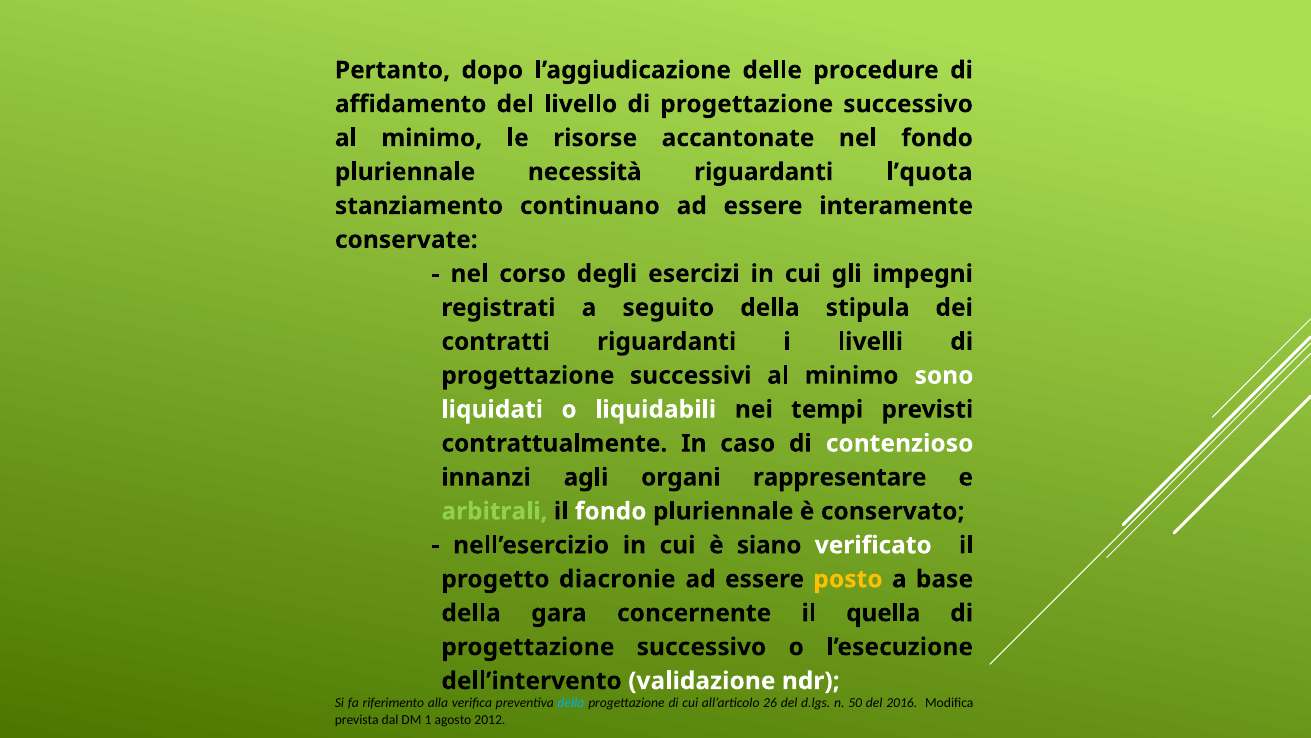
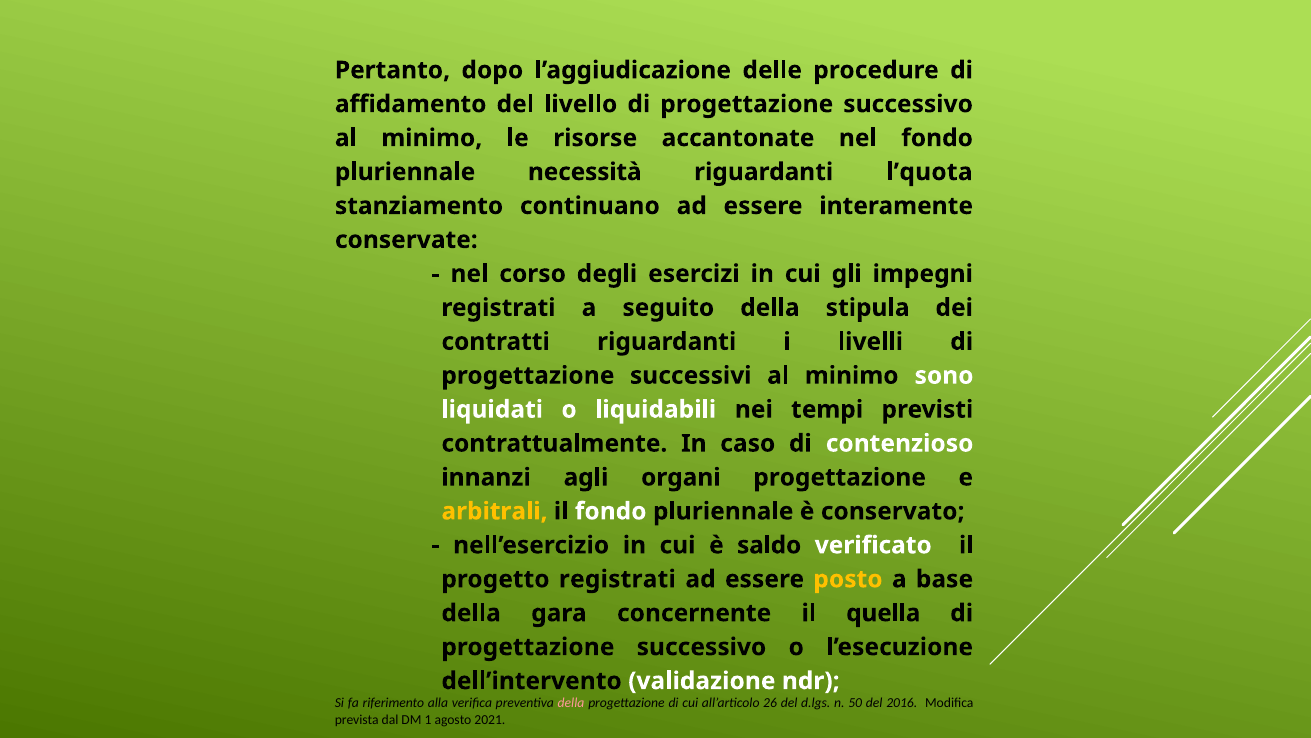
organi rappresentare: rappresentare -> progettazione (840, 477)
arbitrali colour: light green -> yellow (494, 511)
siano: siano -> saldo (769, 545)
progetto diacronie: diacronie -> registrati (617, 579)
della colour: light blue -> pink (571, 703)
2012: 2012 -> 2021 (490, 719)
